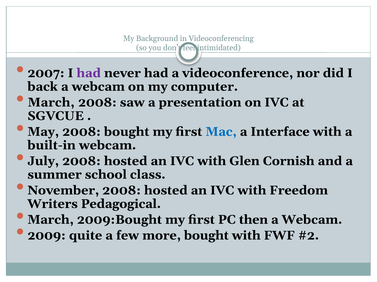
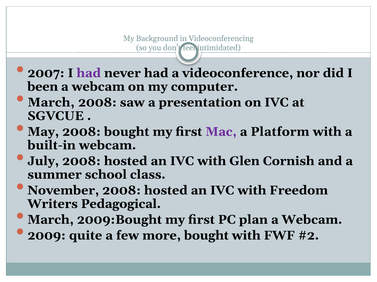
back: back -> been (43, 87)
Mac colour: blue -> purple (221, 132)
Interface: Interface -> Platform (280, 132)
then: then -> plan (253, 220)
